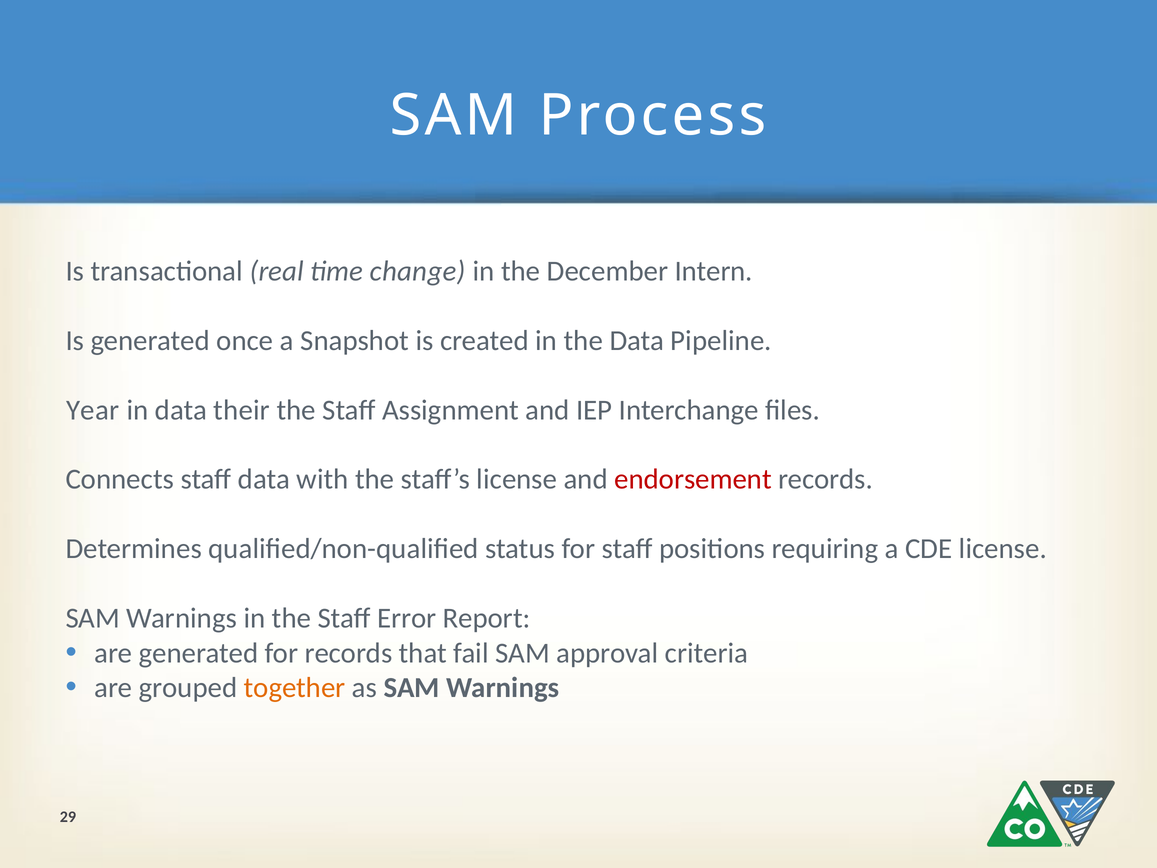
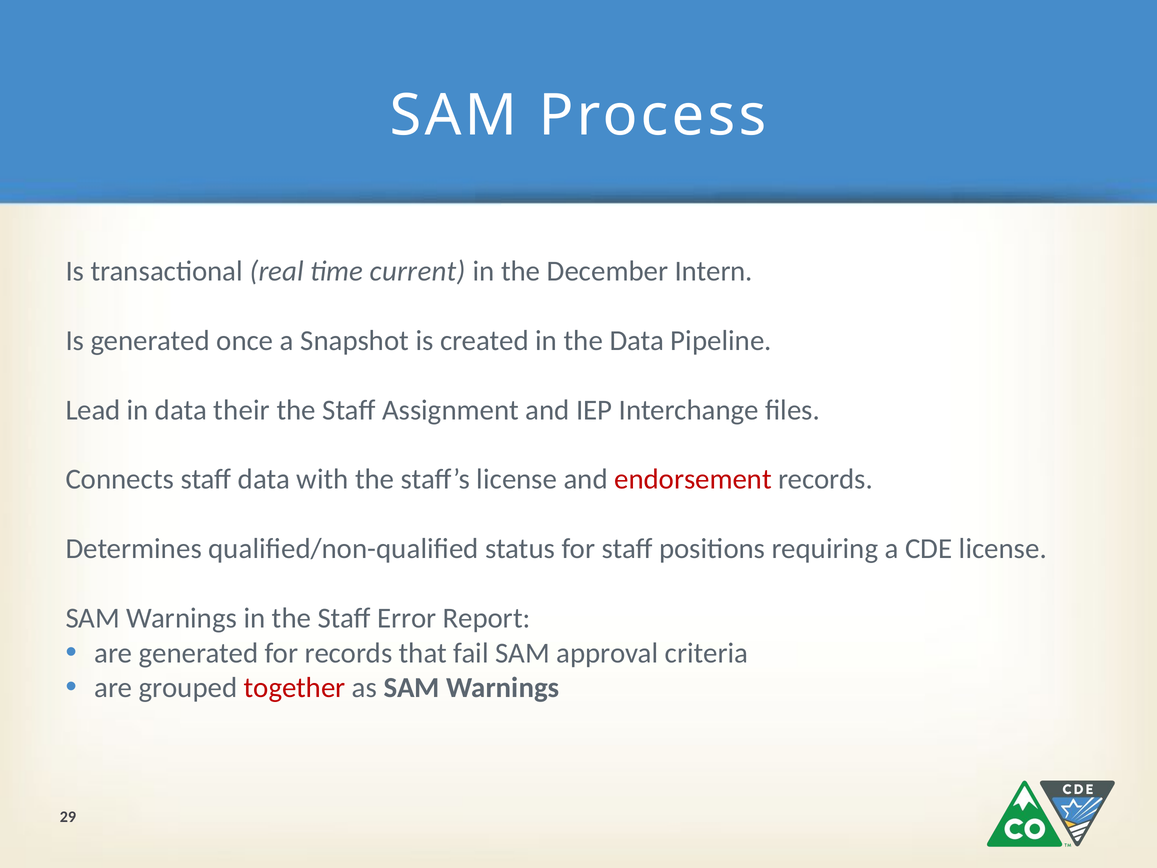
change: change -> current (418, 271)
Year: Year -> Lead (93, 410)
together colour: orange -> red (295, 688)
